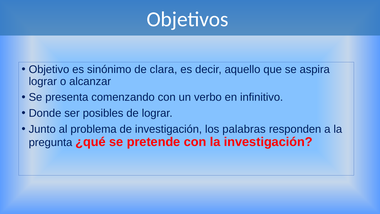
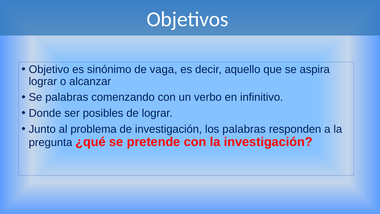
clara: clara -> vaga (164, 69)
Se presenta: presenta -> palabras (67, 97)
